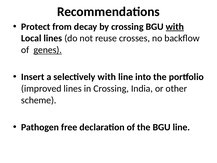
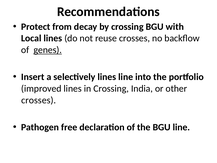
with underline: present -> none (175, 27)
selectively with: with -> lines (107, 77)
scheme: scheme -> crosses (39, 100)
